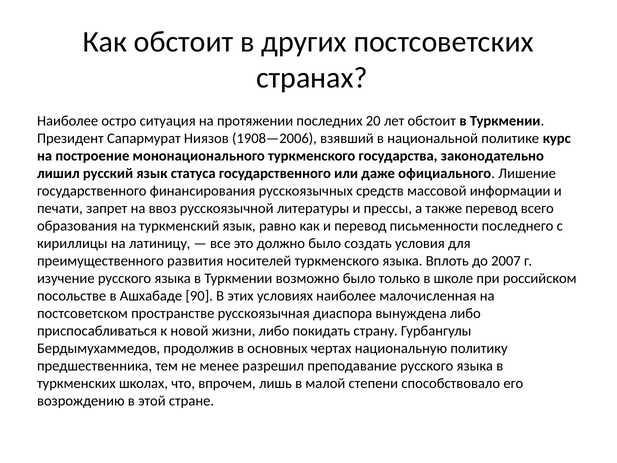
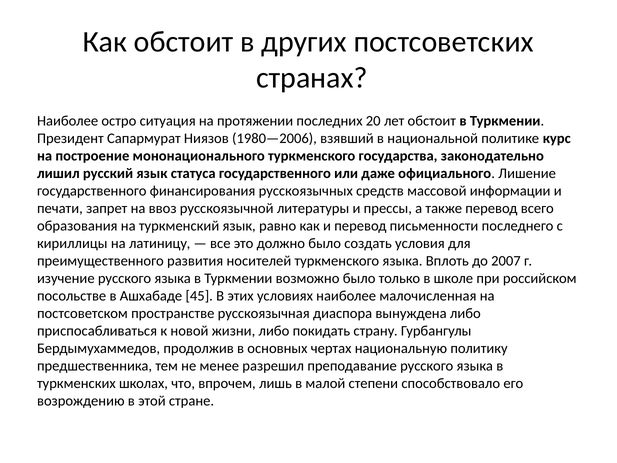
1908—2006: 1908—2006 -> 1980—2006 (274, 138)
90: 90 -> 45 (199, 296)
